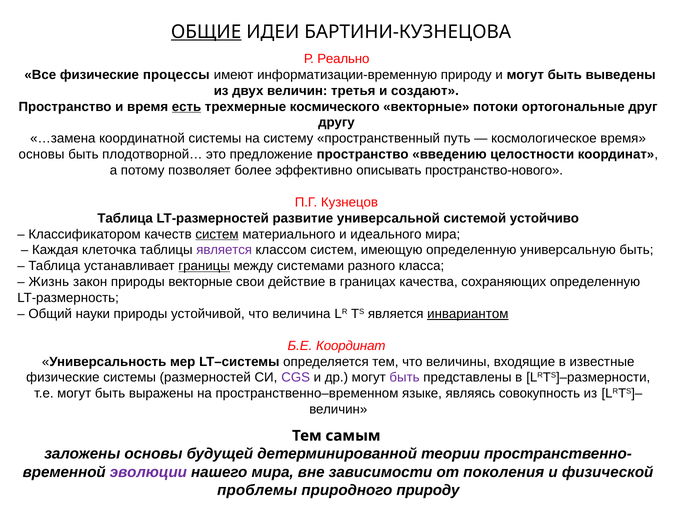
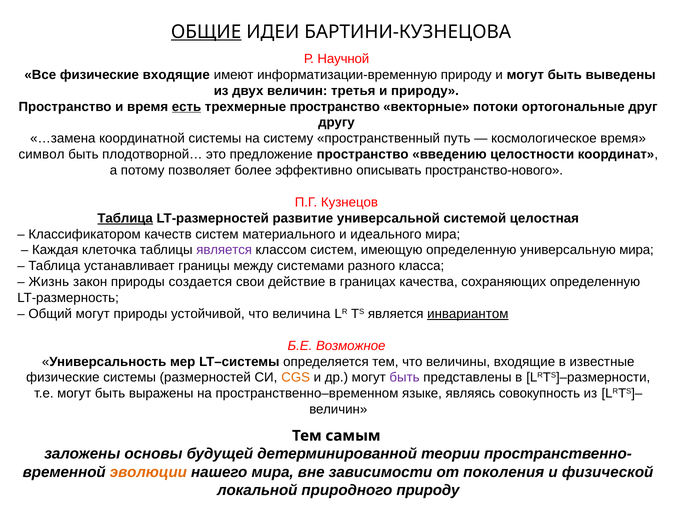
Реально: Реально -> Научной (343, 59)
физические процессы: процессы -> входящие (176, 75)
и создают: создают -> природу (425, 91)
трехмерные космического: космического -> пространство (335, 107)
основы: основы -> символ (42, 154)
Таблица underline: none -> present (125, 218)
устойчиво: устойчиво -> целостная (544, 218)
систем underline: present -> none (217, 234)
универсальную быть: быть -> мира (637, 250)
границы underline: present -> none (204, 266)
природы векторные: векторные -> создается (200, 282)
Общий науки: науки -> могут (93, 314)
Б.Е Координат: Координат -> Возможное (351, 345)
CGS colour: purple -> orange (296, 377)
эволюции colour: purple -> orange (148, 472)
проблемы: проблемы -> локальной (257, 490)
